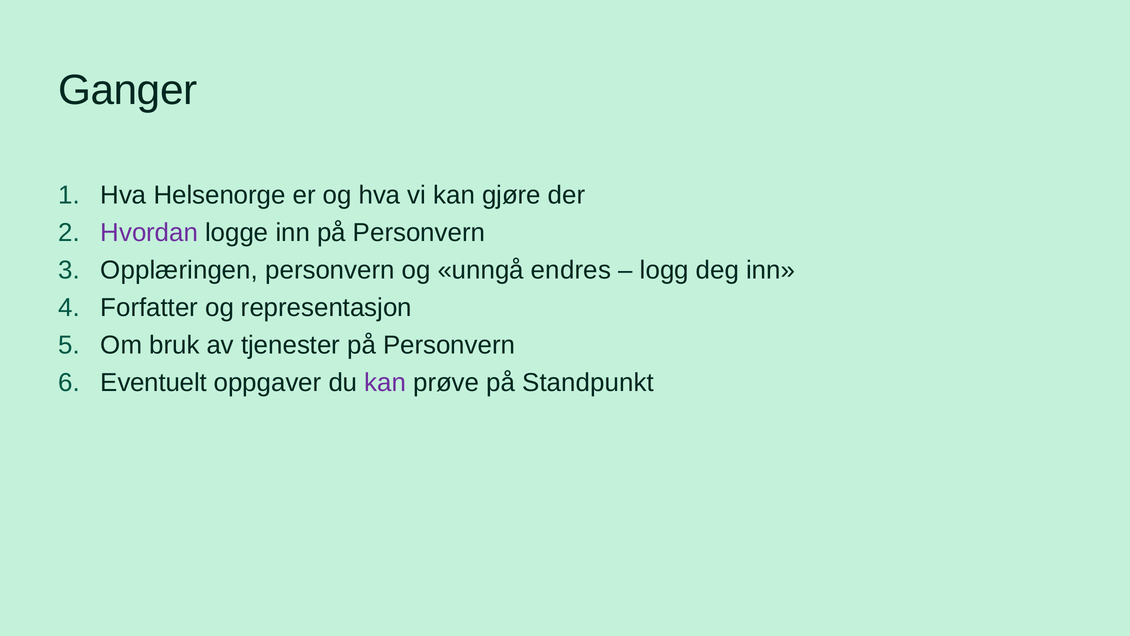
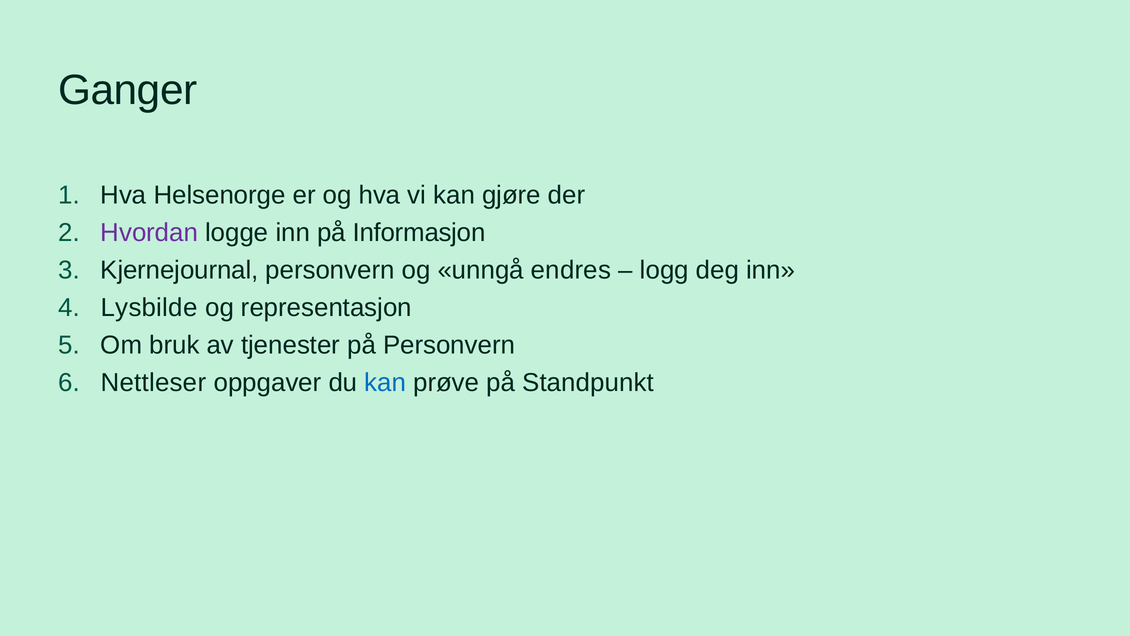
inn på Personvern: Personvern -> Informasjon (419, 232)
Opplæringen: Opplæringen -> Kjernejournal (179, 270)
Forfatter: Forfatter -> Lysbilde (149, 308)
Eventuelt: Eventuelt -> Nettleser (153, 383)
kan colour: purple -> blue (385, 383)
